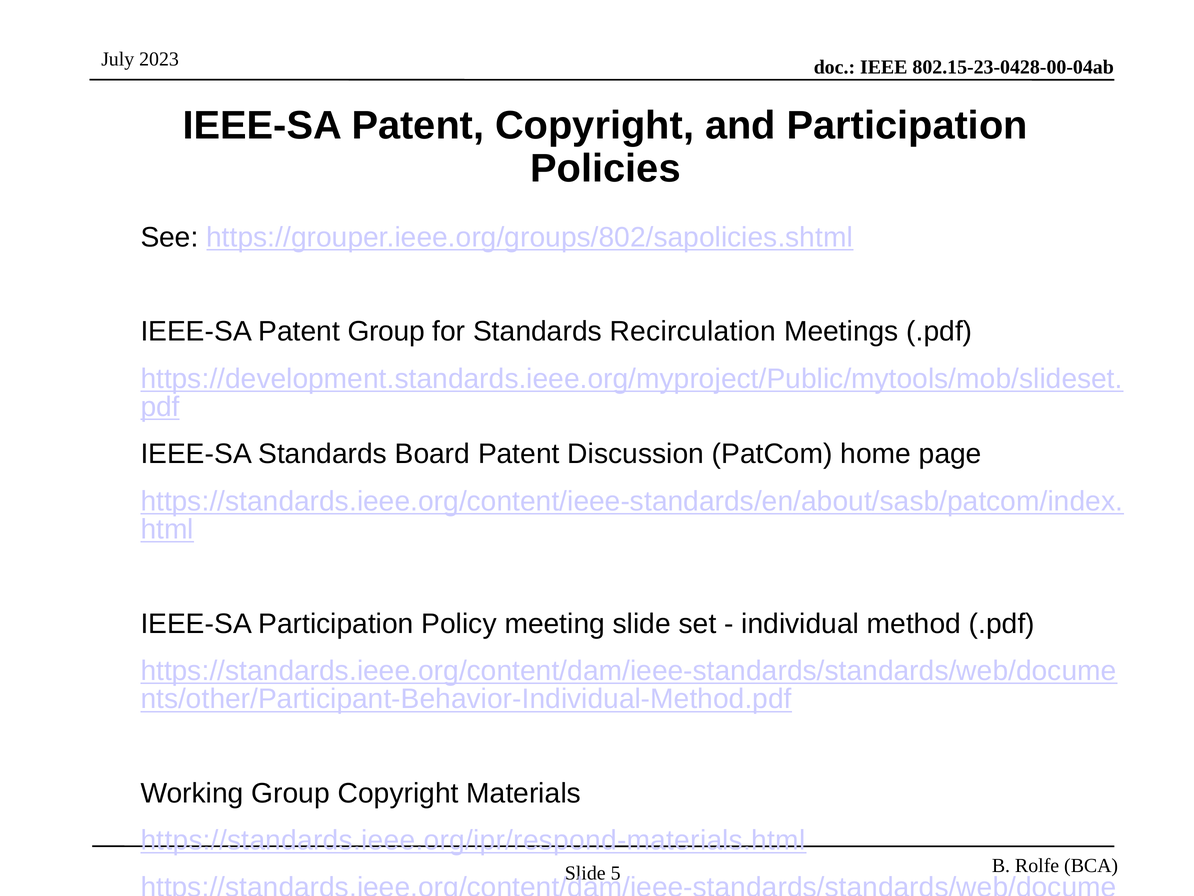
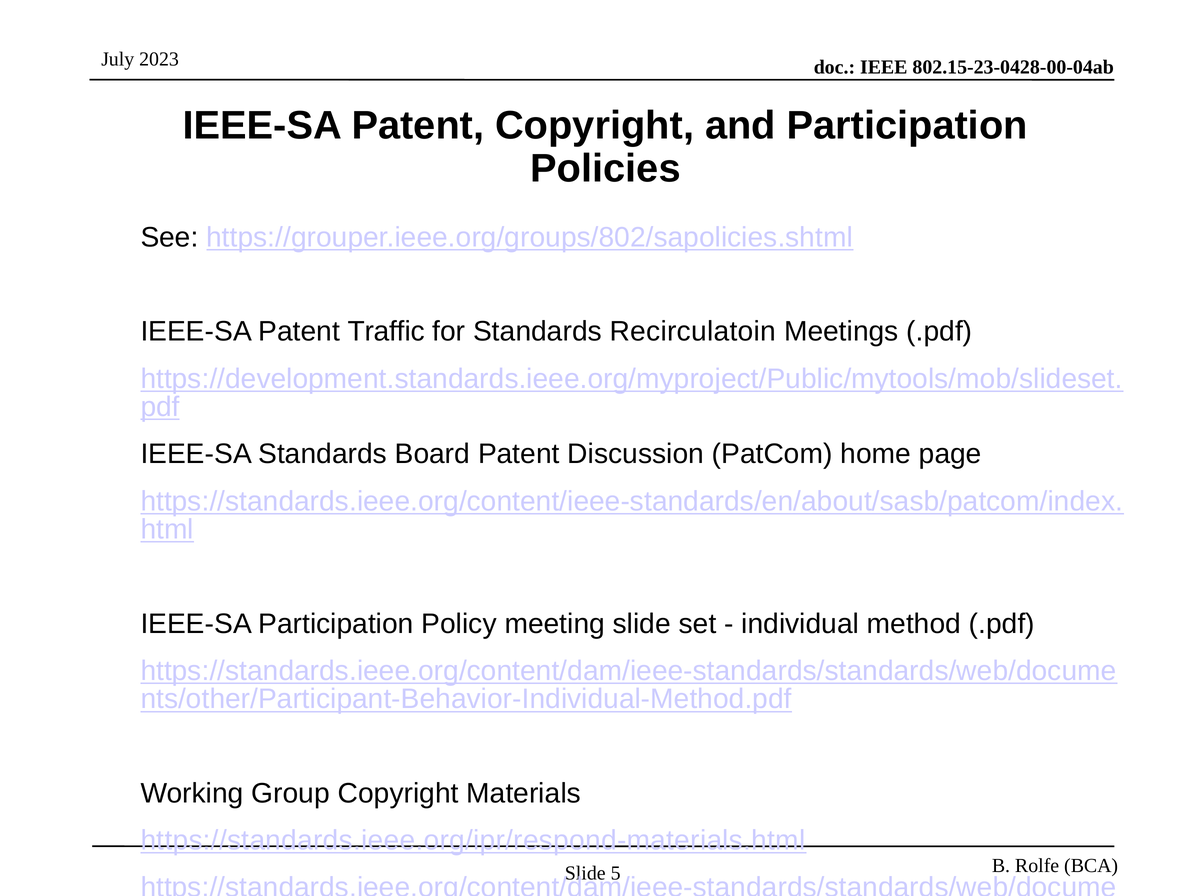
Patent Group: Group -> Traffic (386, 331)
Recirculation: Recirculation -> Recirculatoin (693, 331)
